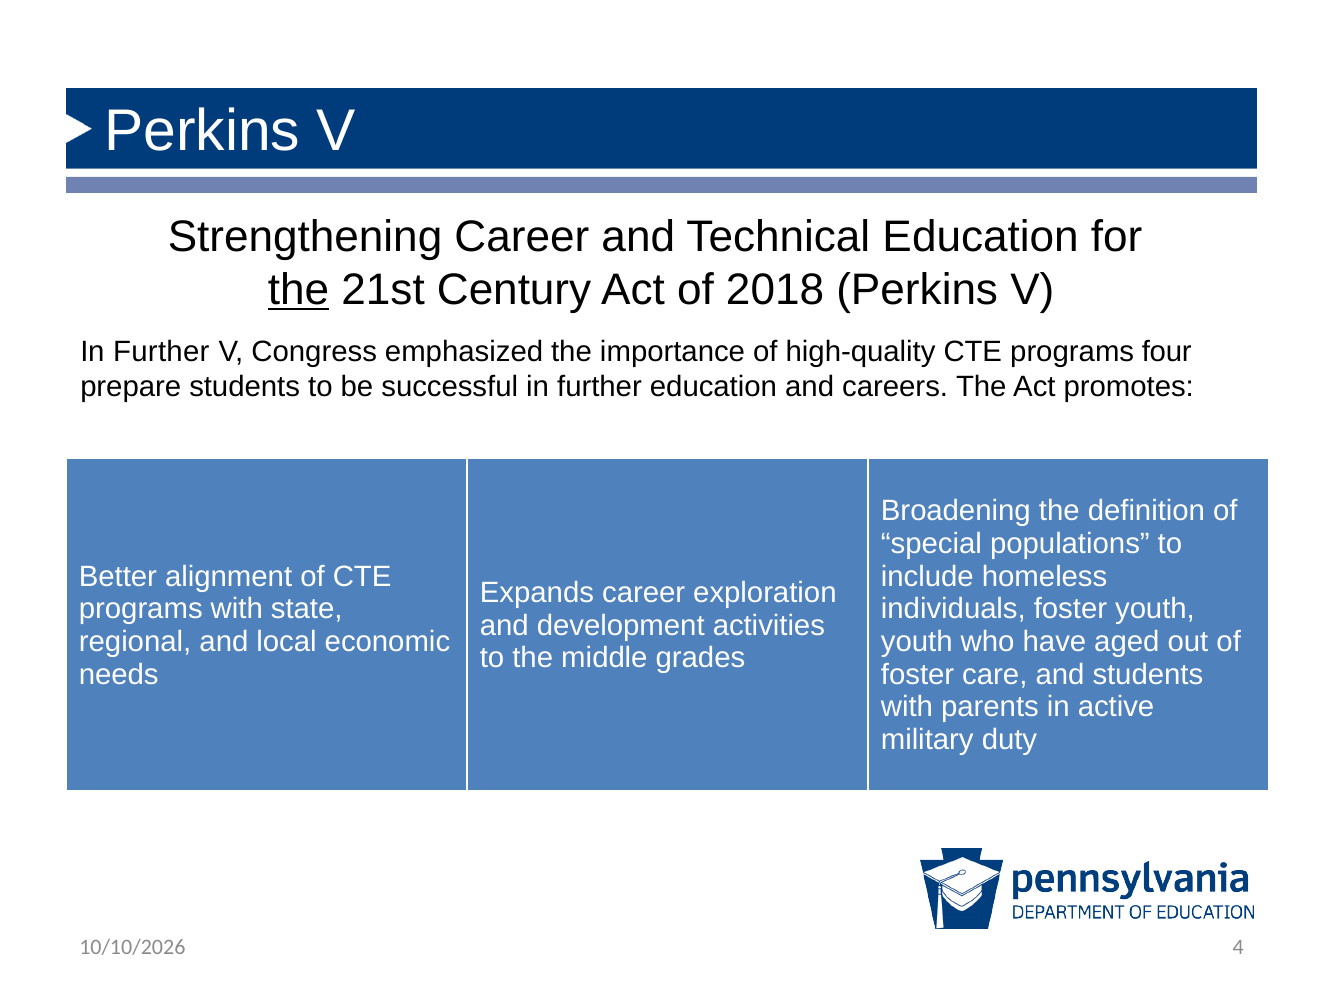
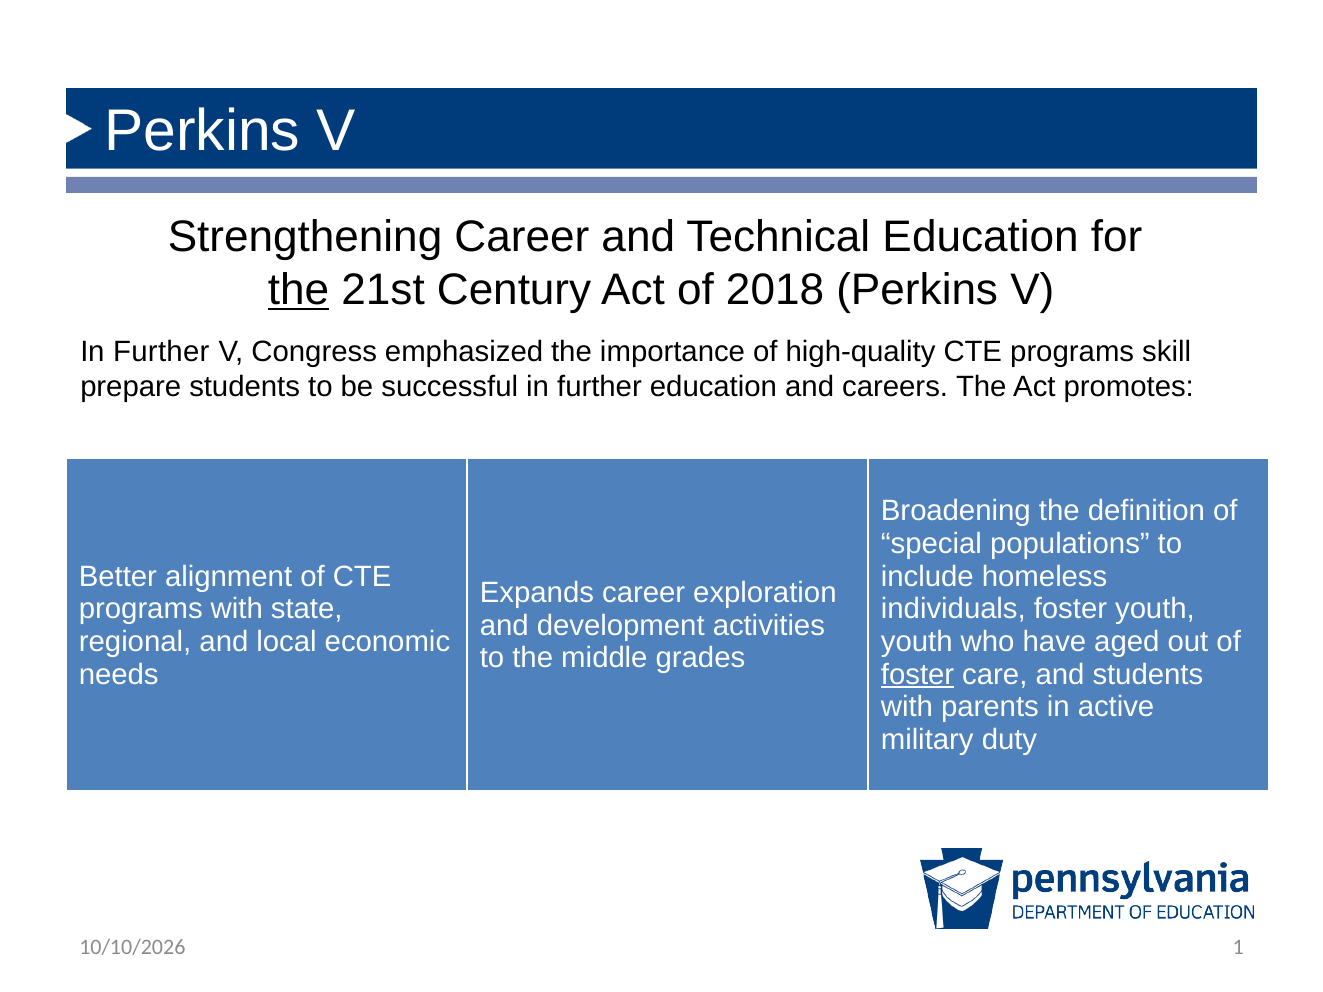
four: four -> skill (1167, 351)
foster underline: none -> present (918, 675)
4: 4 -> 1 (1238, 947)
